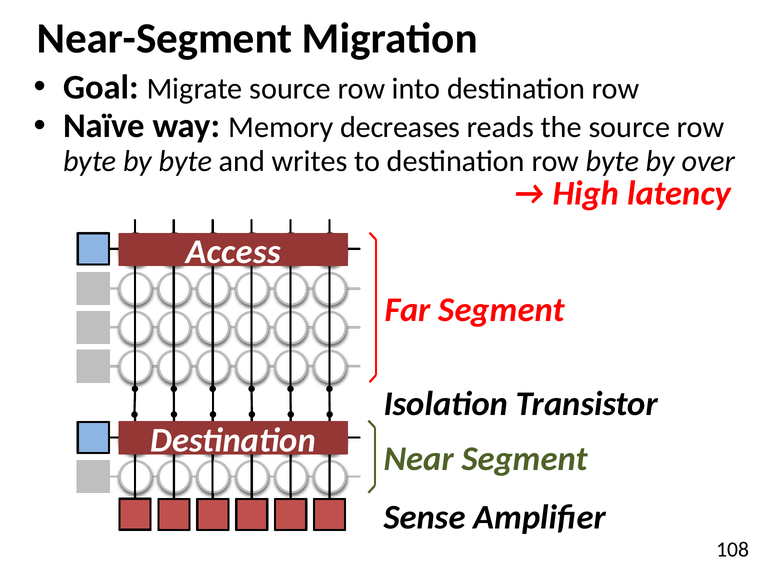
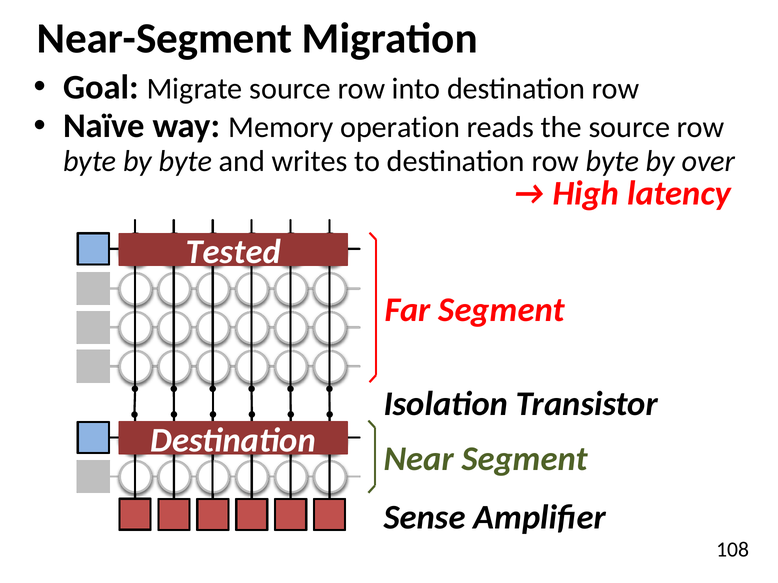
decreases: decreases -> operation (400, 128)
Access: Access -> Tested (233, 252)
